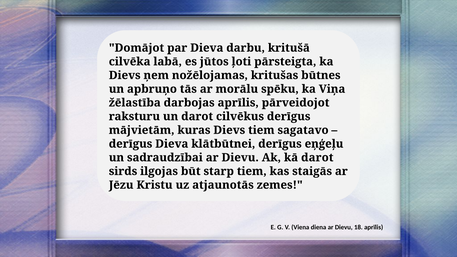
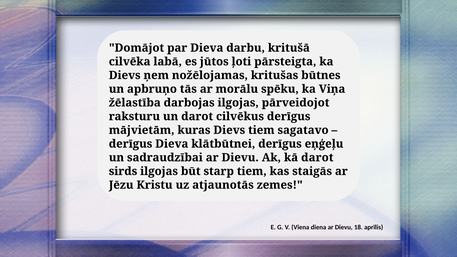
darbojas aprīlis: aprīlis -> ilgojas (238, 103)
